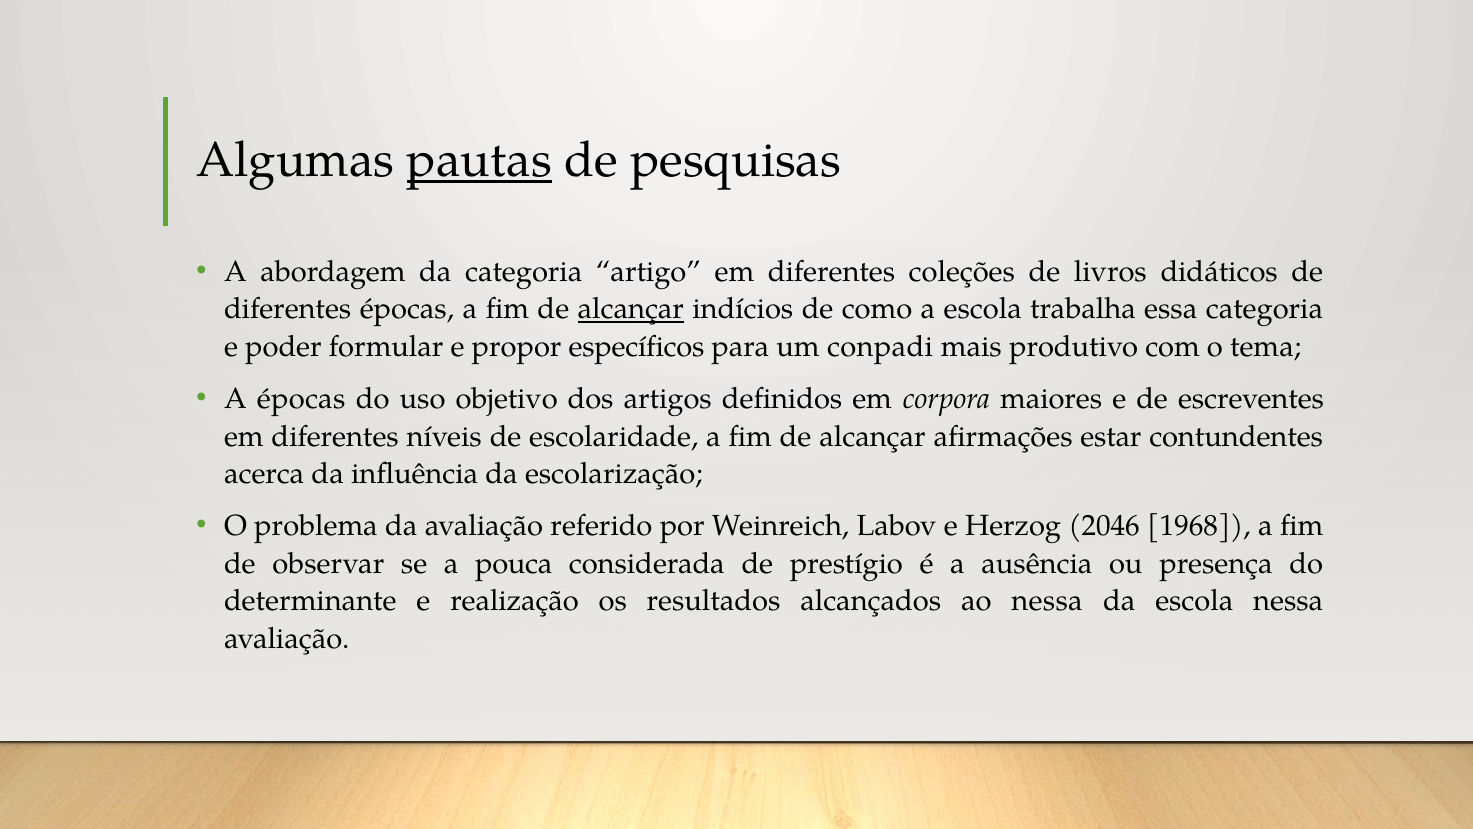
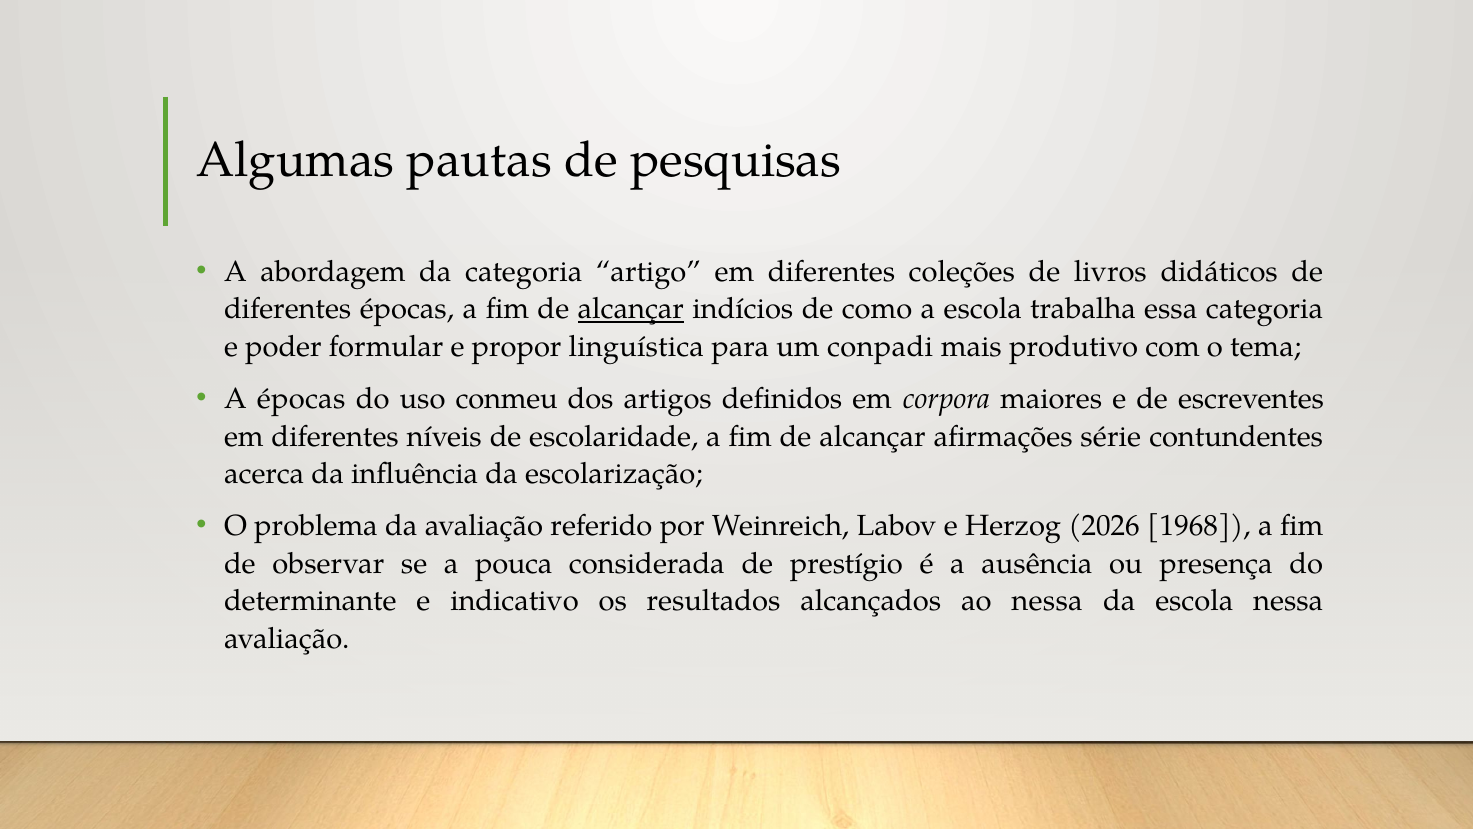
pautas underline: present -> none (479, 160)
específicos: específicos -> linguística (636, 347)
objetivo: objetivo -> conmeu (507, 398)
estar: estar -> série (1111, 436)
2046: 2046 -> 2026 (1104, 525)
realização: realização -> indicativo (515, 601)
